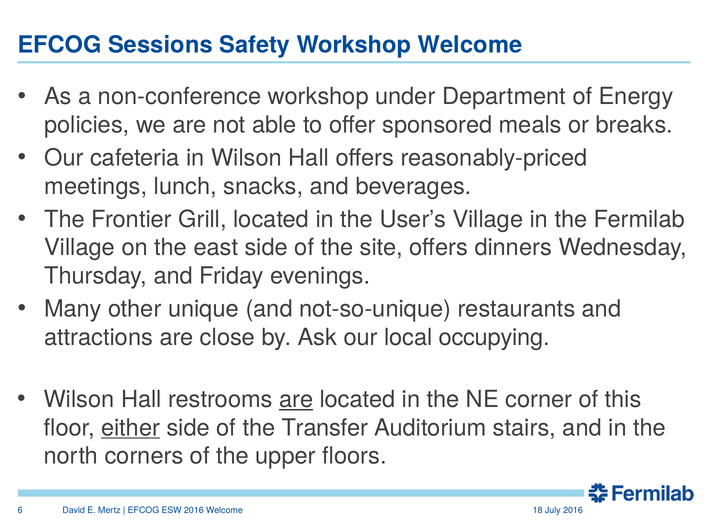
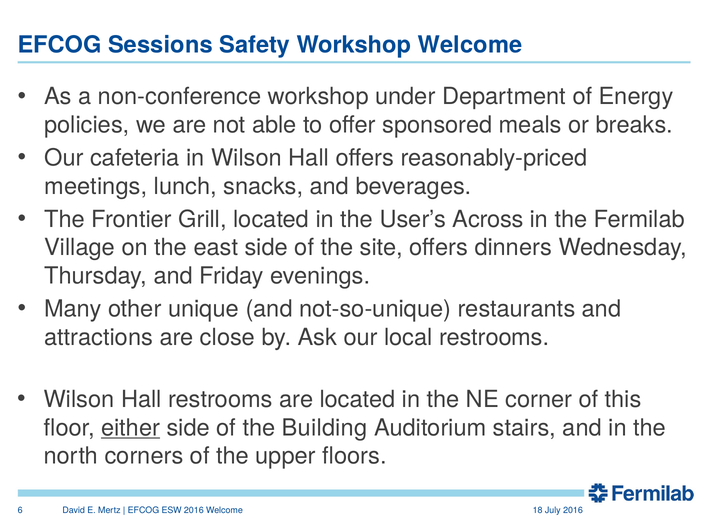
User’s Village: Village -> Across (488, 219)
local occupying: occupying -> restrooms (494, 337)
are underline: present -> none (296, 400)
Transfer: Transfer -> Building (325, 428)
